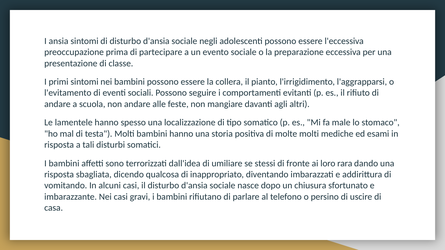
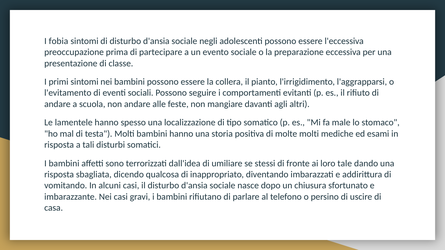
ansia: ansia -> fobia (59, 41)
rara: rara -> tale (345, 164)
